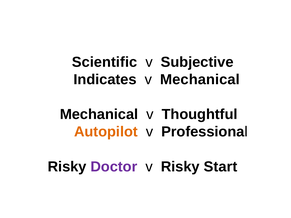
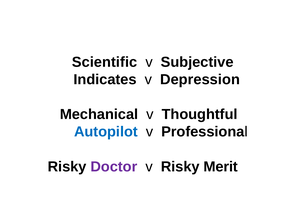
v Mechanical: Mechanical -> Depression (200, 80)
Autopilot colour: orange -> blue (106, 132)
Start: Start -> Merit (221, 167)
